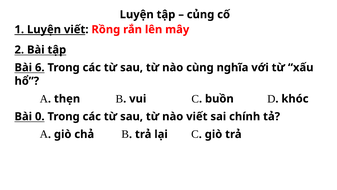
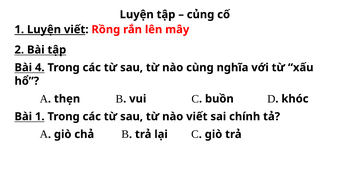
6: 6 -> 4 (40, 67)
Bài 0: 0 -> 1 (40, 116)
